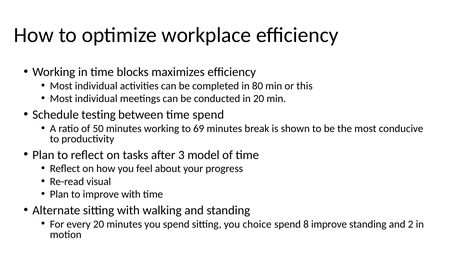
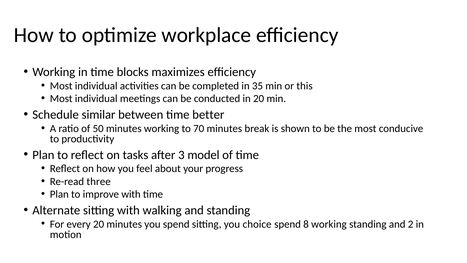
80: 80 -> 35 (258, 86)
testing: testing -> similar (99, 115)
time spend: spend -> better (208, 115)
69: 69 -> 70 (199, 128)
visual: visual -> three (99, 181)
8 improve: improve -> working (329, 224)
